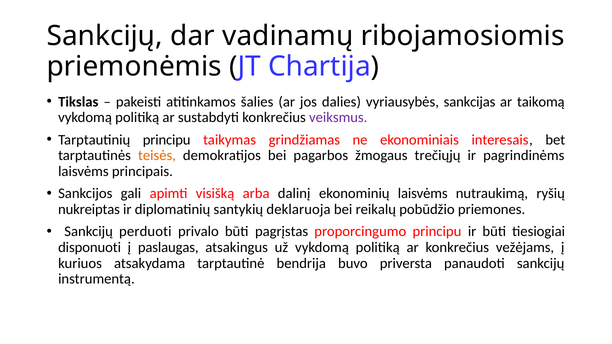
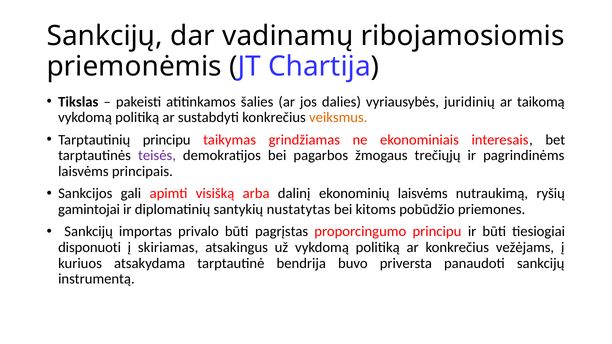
sankcijas: sankcijas -> juridinių (469, 102)
veiksmus colour: purple -> orange (338, 118)
teisės colour: orange -> purple (157, 156)
nukreiptas: nukreiptas -> gamintojai (89, 209)
deklaruoja: deklaruoja -> nustatytas (298, 209)
reikalų: reikalų -> kitoms (376, 209)
perduoti: perduoti -> importas (145, 232)
paslaugas: paslaugas -> skiriamas (168, 248)
